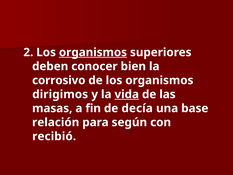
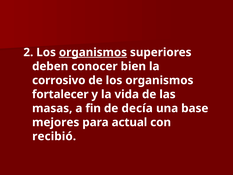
dirigimos: dirigimos -> fortalecer (60, 94)
vida underline: present -> none (127, 94)
relación: relación -> mejores (56, 122)
según: según -> actual (129, 122)
